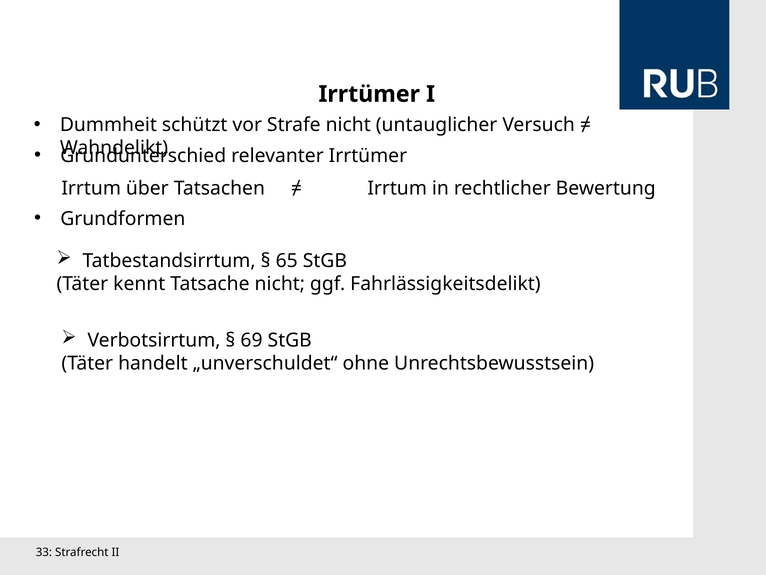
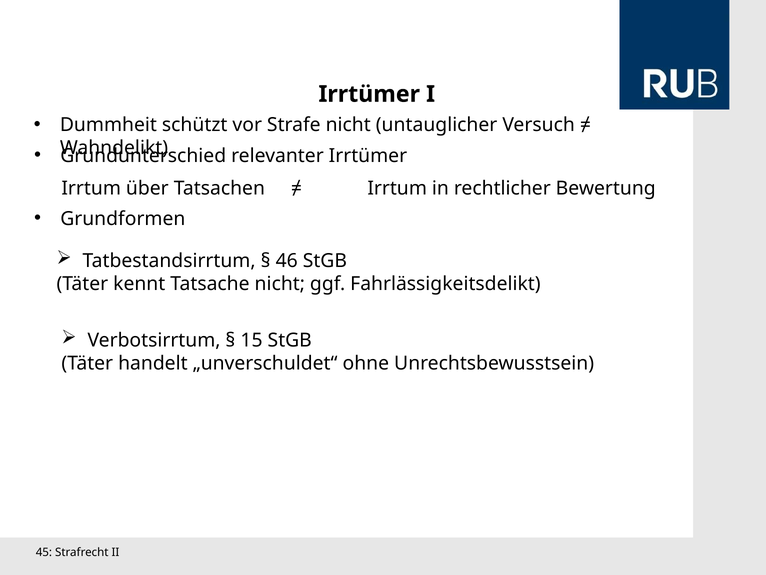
65: 65 -> 46 (287, 261)
69: 69 -> 15 (251, 340)
33: 33 -> 45 (44, 552)
